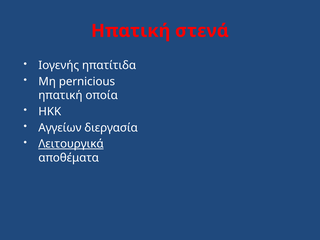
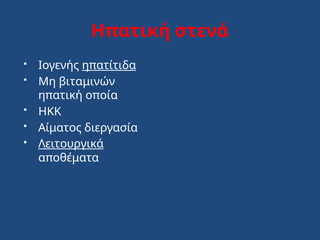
ηπατίτιδα underline: none -> present (109, 65)
pernicious: pernicious -> βιταμινών (87, 82)
Αγγείων: Αγγείων -> Αίματος (60, 128)
